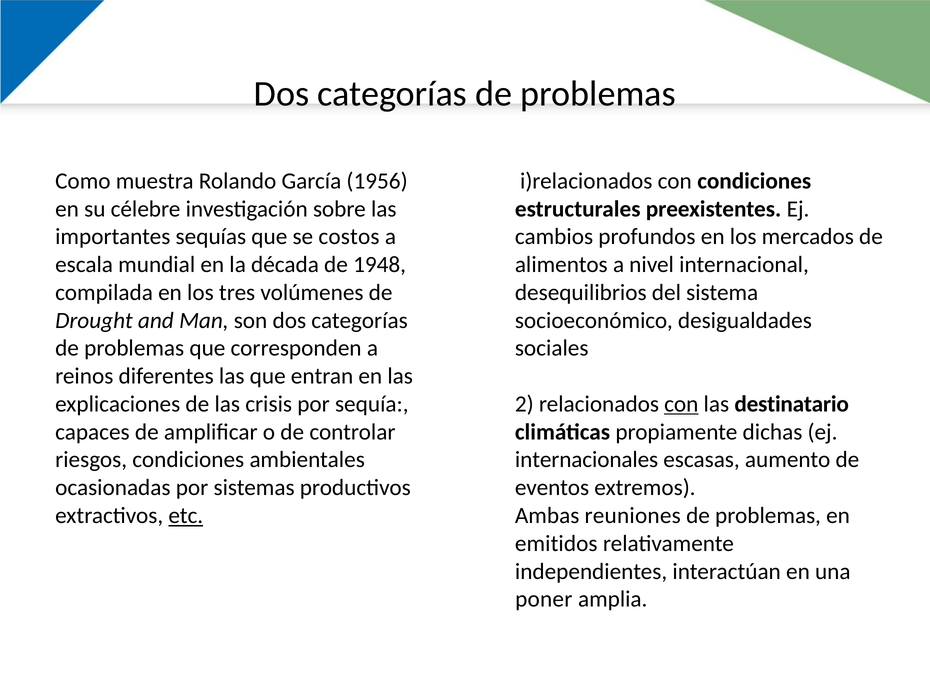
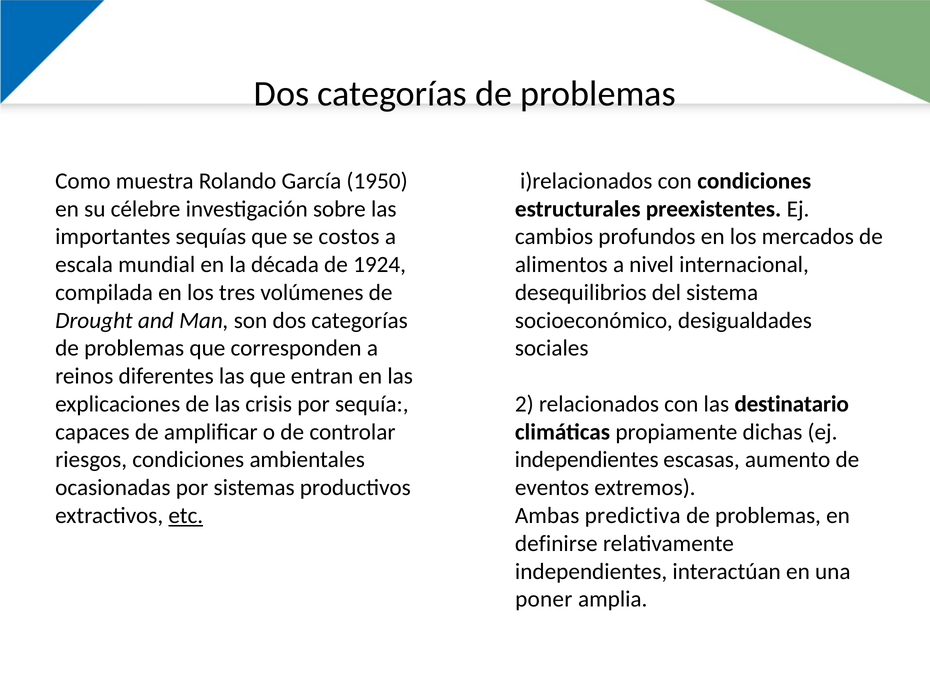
1956: 1956 -> 1950 (377, 181)
1948: 1948 -> 1924 (380, 265)
con underline: present -> none (681, 404)
internacionales: internacionales -> independientes (587, 460)
reuniones: reuniones -> predictiva (633, 516)
emitidos: emitidos -> definirse (556, 544)
